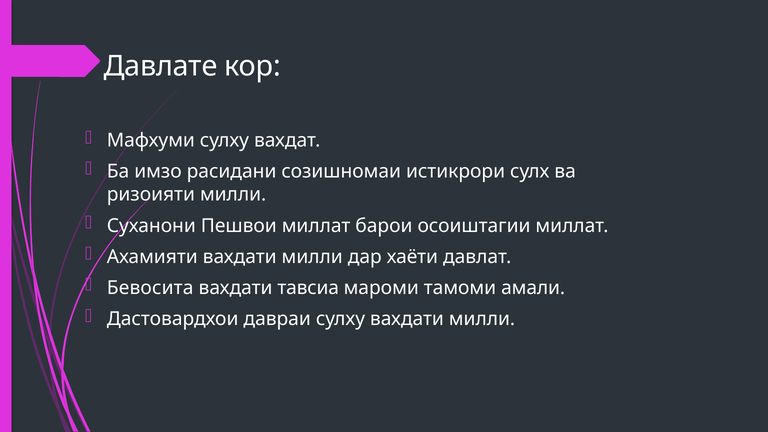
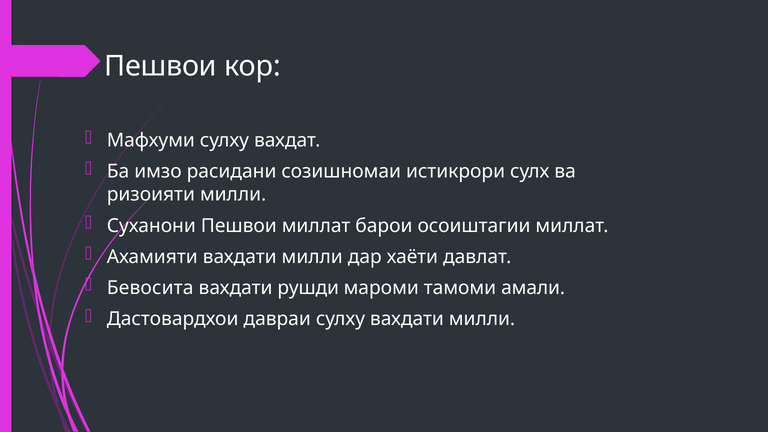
Давлате: Давлате -> Пешвои (161, 66)
тавсиа: тавсиа -> рушди (308, 288)
